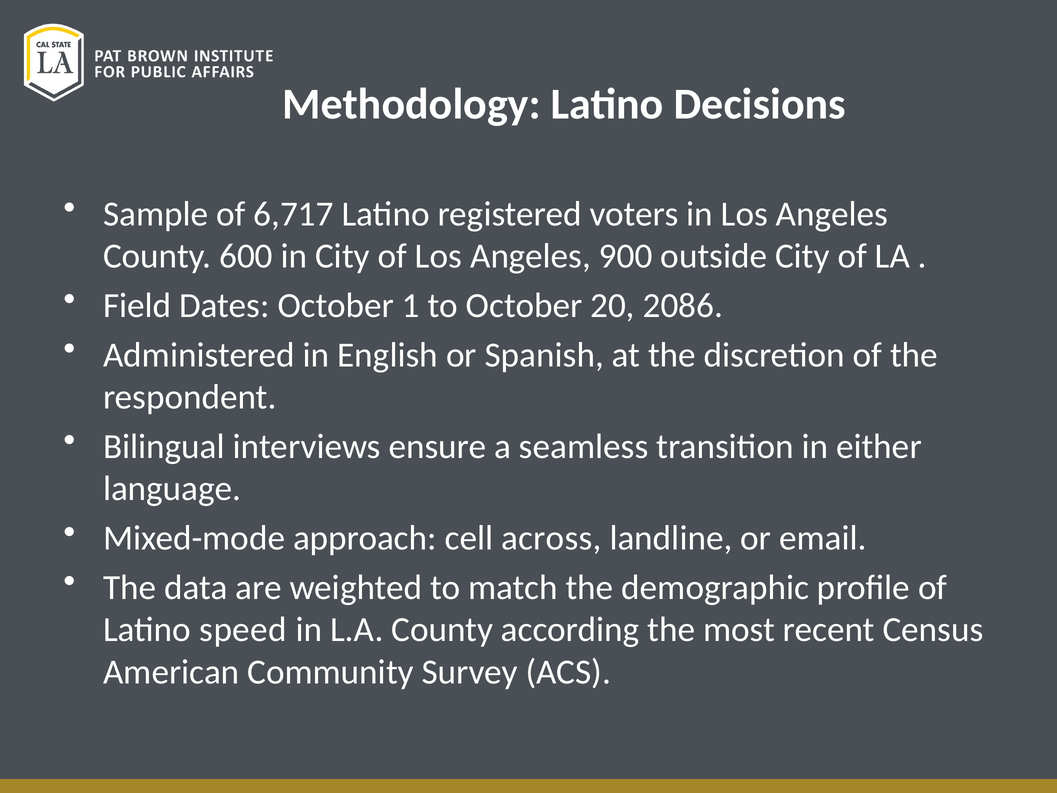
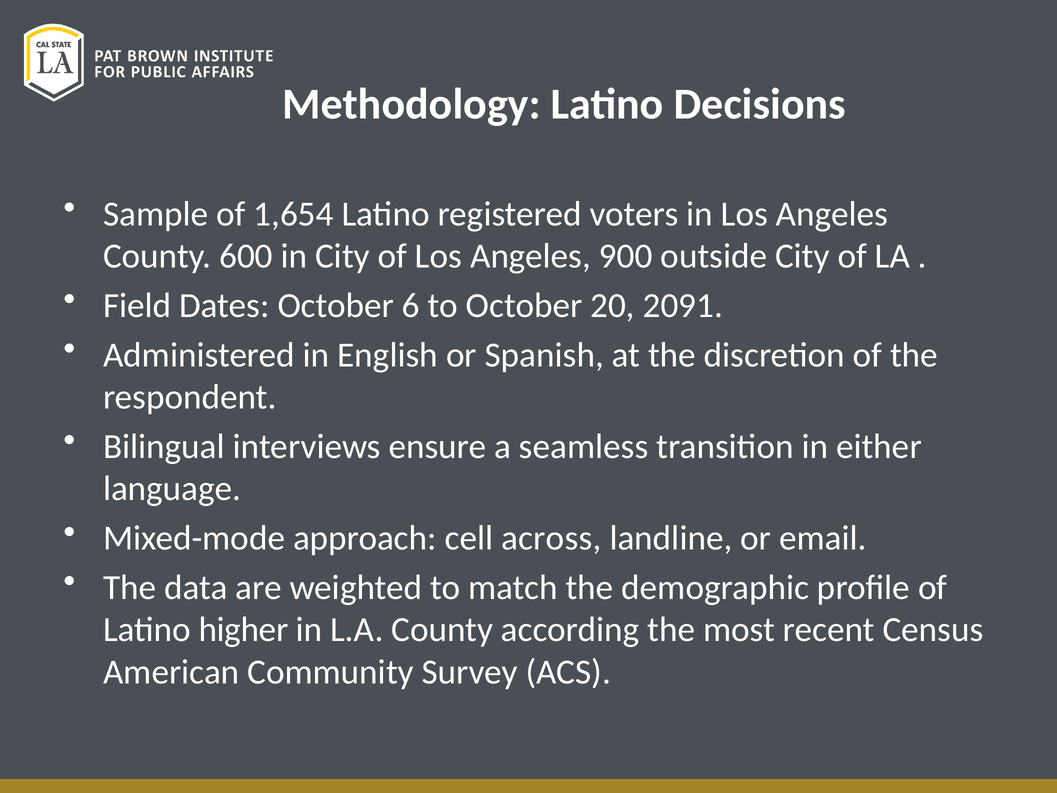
6,717: 6,717 -> 1,654 (294, 214)
1: 1 -> 6 (411, 305)
2086: 2086 -> 2091 (683, 305)
speed: speed -> higher (243, 630)
